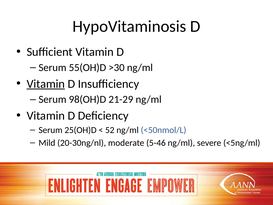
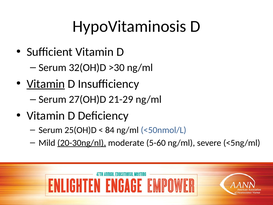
55(OH)D: 55(OH)D -> 32(OH)D (87, 67)
98(OH)D: 98(OH)D -> 27(OH)D (87, 99)
52: 52 -> 84 (110, 130)
20-30ng/nl underline: none -> present (82, 143)
5-46: 5-46 -> 5-60 (156, 143)
